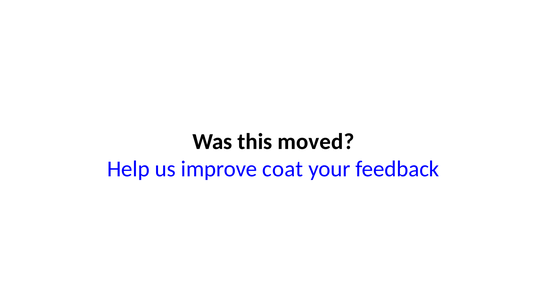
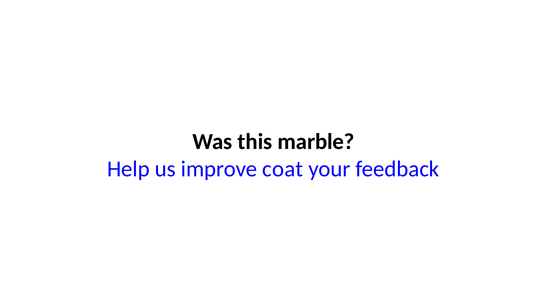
moved: moved -> marble (316, 142)
